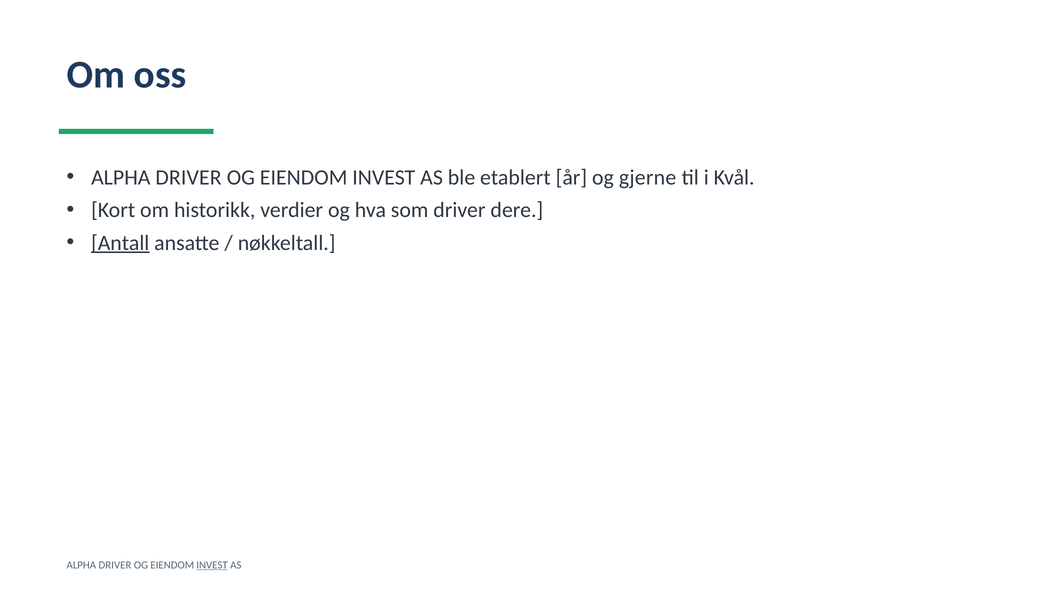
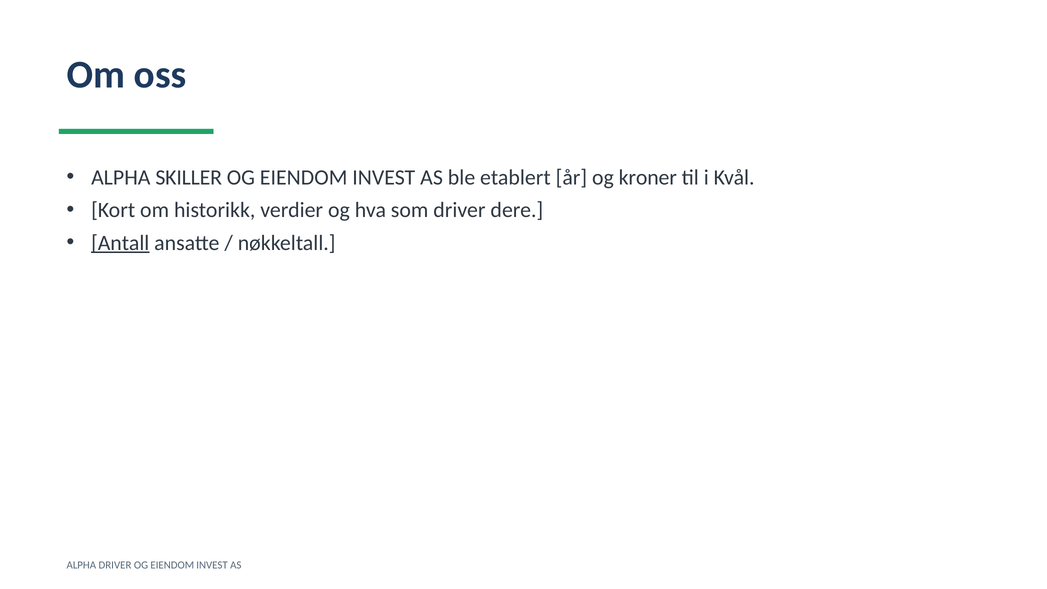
DRIVER: DRIVER -> SKILLER (189, 177)
gjerne: gjerne -> kroner (648, 177)
INVEST underline: present -> none (212, 565)
